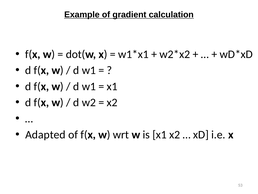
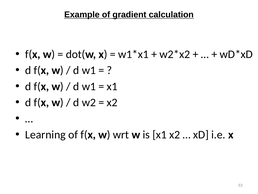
Adapted: Adapted -> Learning (45, 134)
